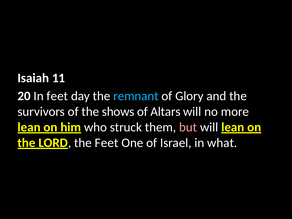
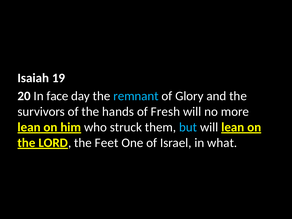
11: 11 -> 19 (59, 78)
In feet: feet -> face (57, 96)
shows: shows -> hands (118, 112)
Altars: Altars -> Fresh (165, 112)
but colour: pink -> light blue (188, 127)
